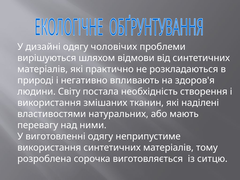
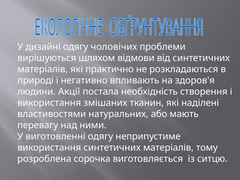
Світу: Світу -> Акції (69, 92)
